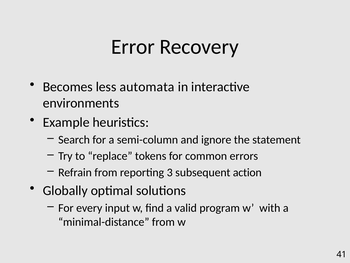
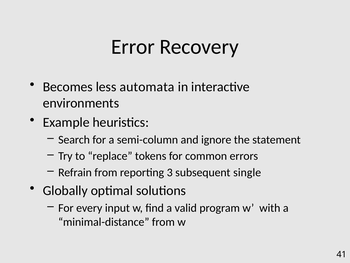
action: action -> single (247, 172)
